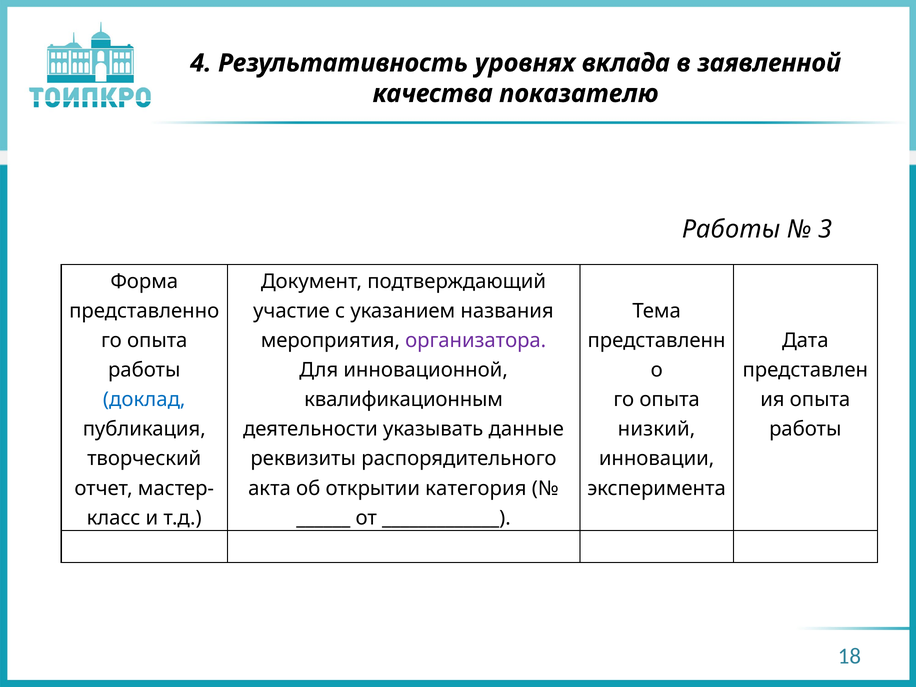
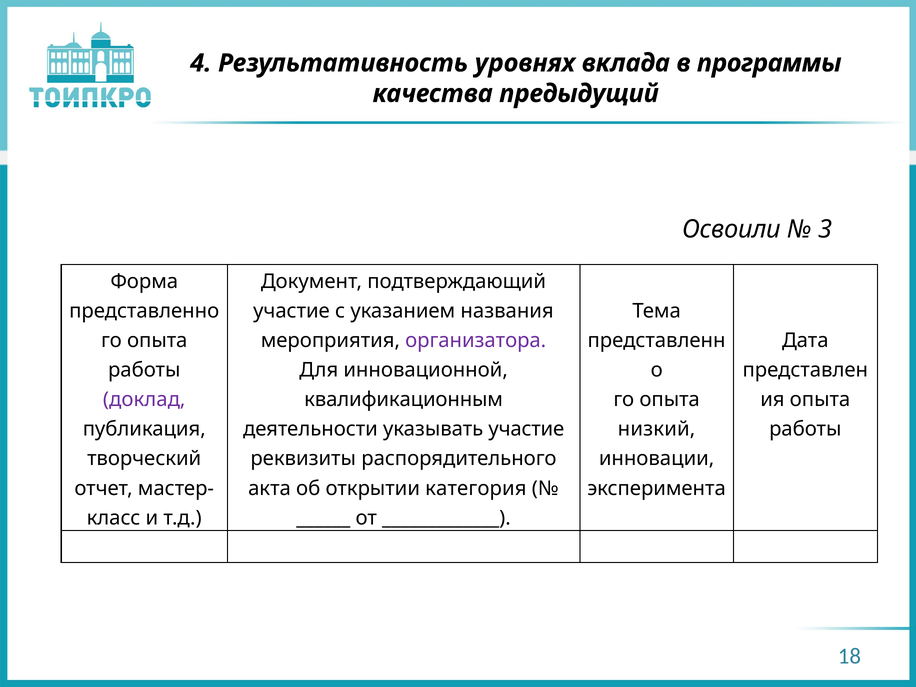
заявленной: заявленной -> программы (769, 63)
показателю: показателю -> предыдущий (579, 94)
Работы: Работы -> Освоили (732, 230)
доклад colour: blue -> purple (144, 400)
указывать данные: данные -> участие (526, 429)
